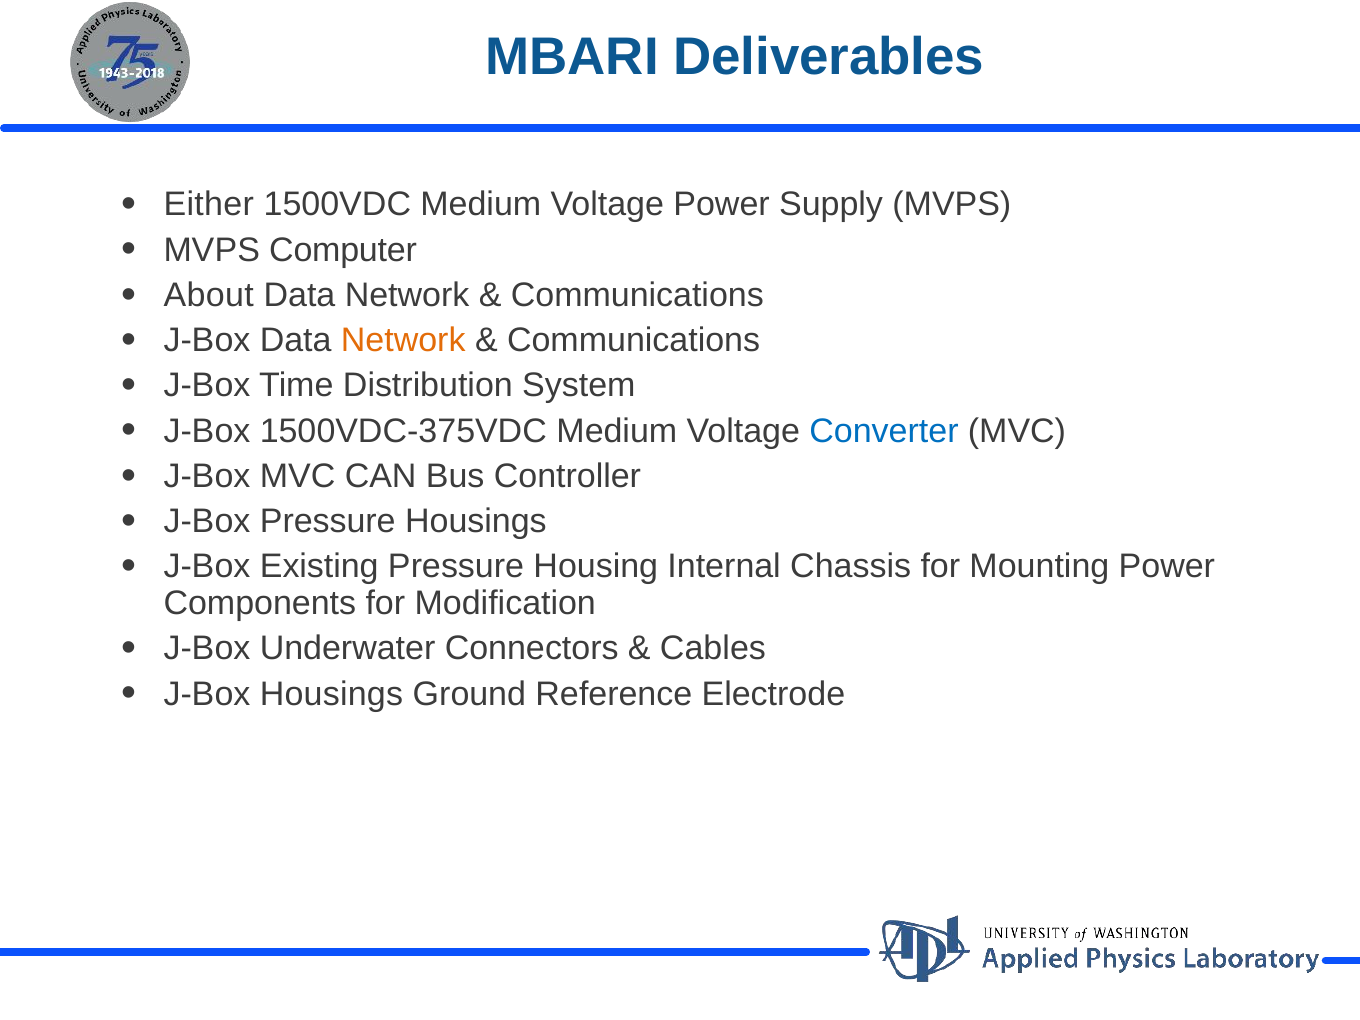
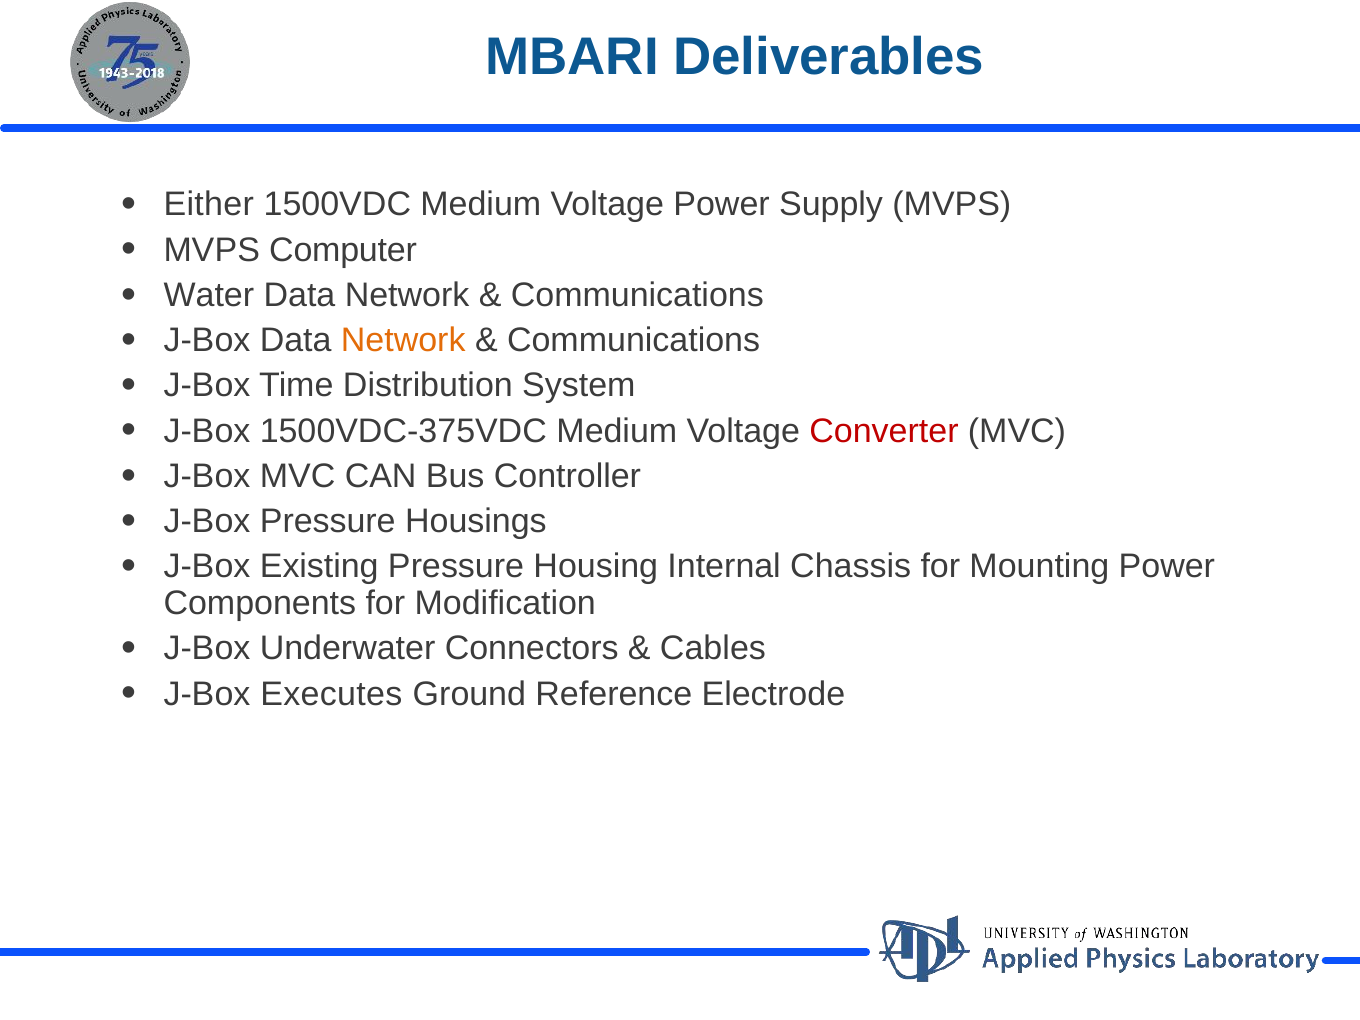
About: About -> Water (209, 295)
Converter colour: blue -> red (884, 431)
J-Box Housings: Housings -> Executes (331, 694)
